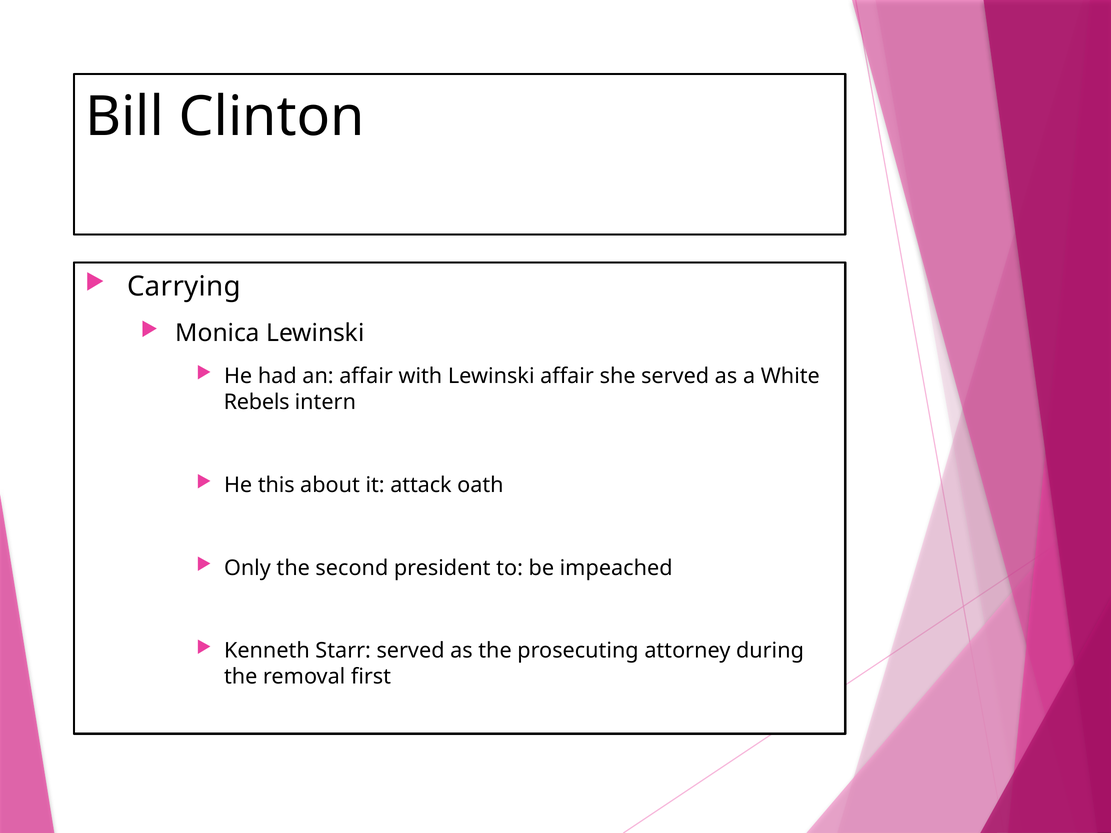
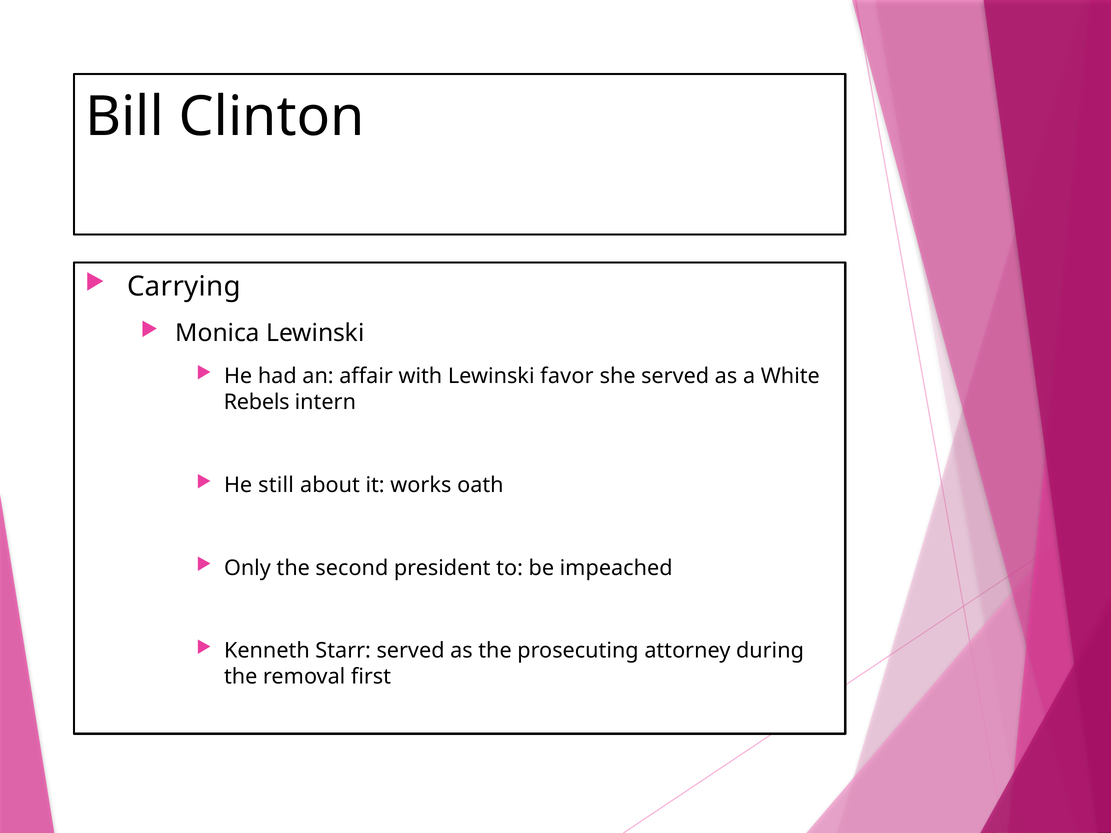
Lewinski affair: affair -> favor (567, 376)
this: this -> still (276, 485)
attack: attack -> works (421, 485)
